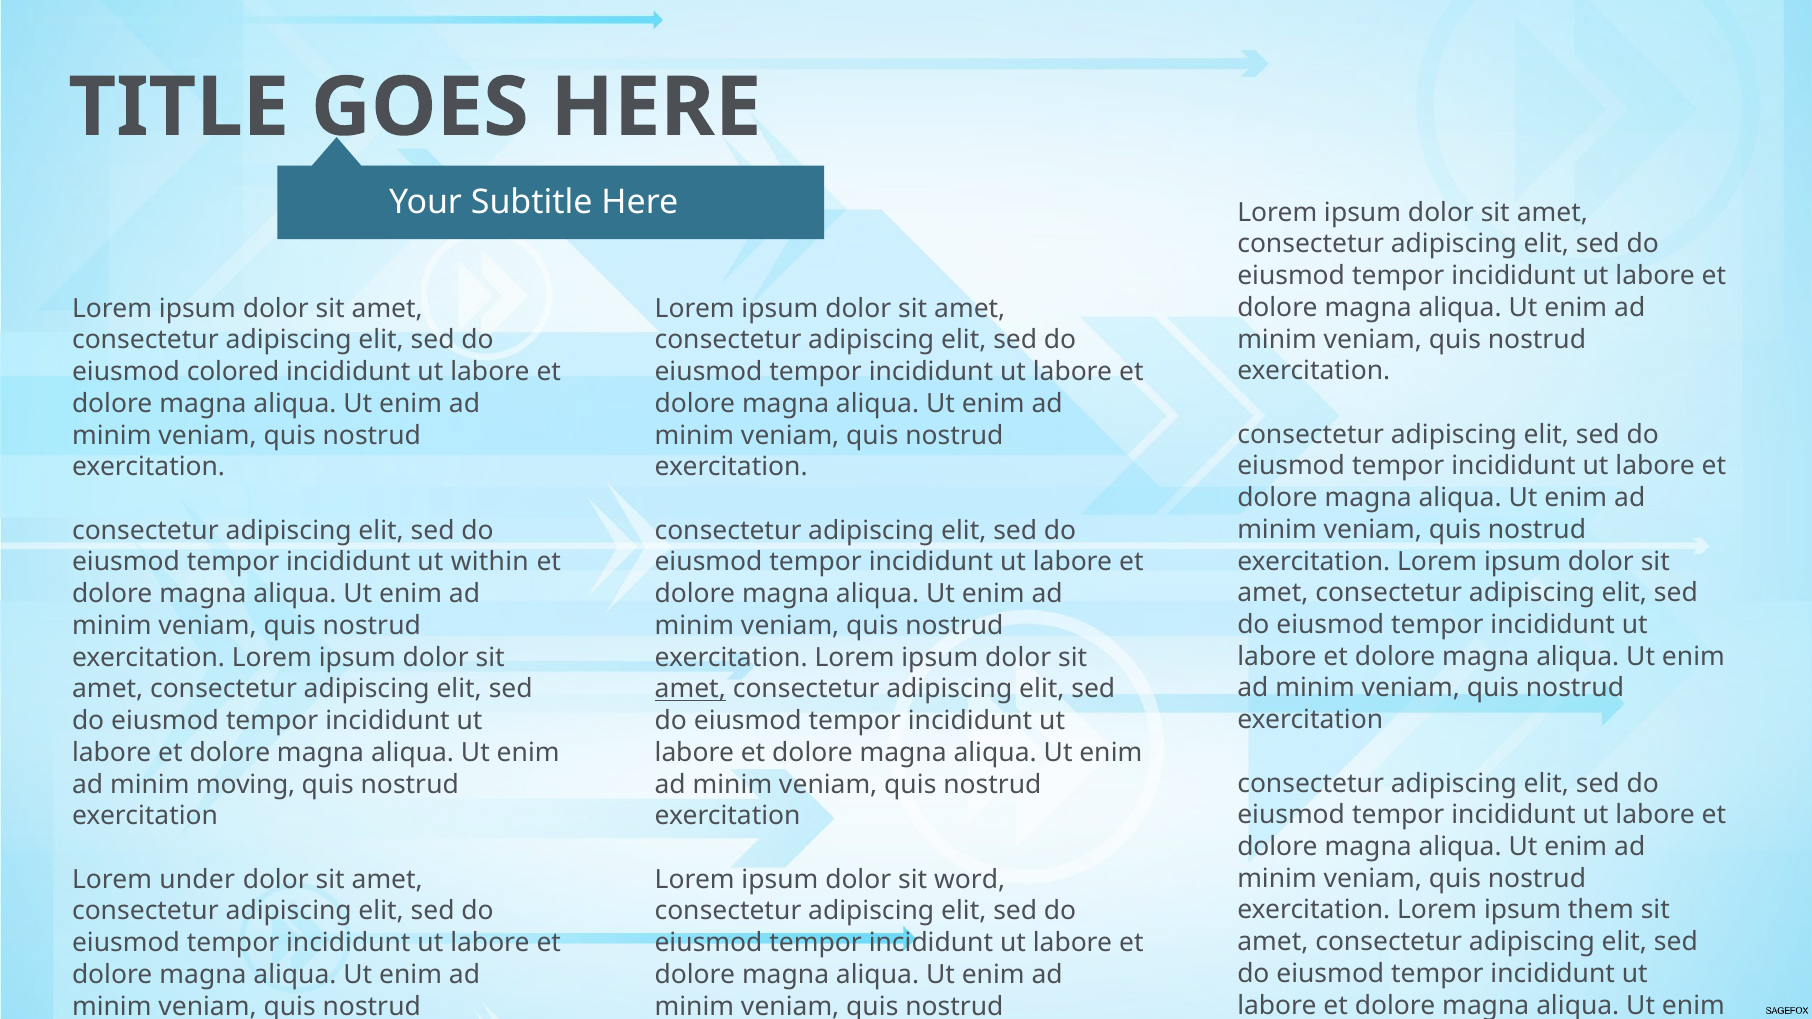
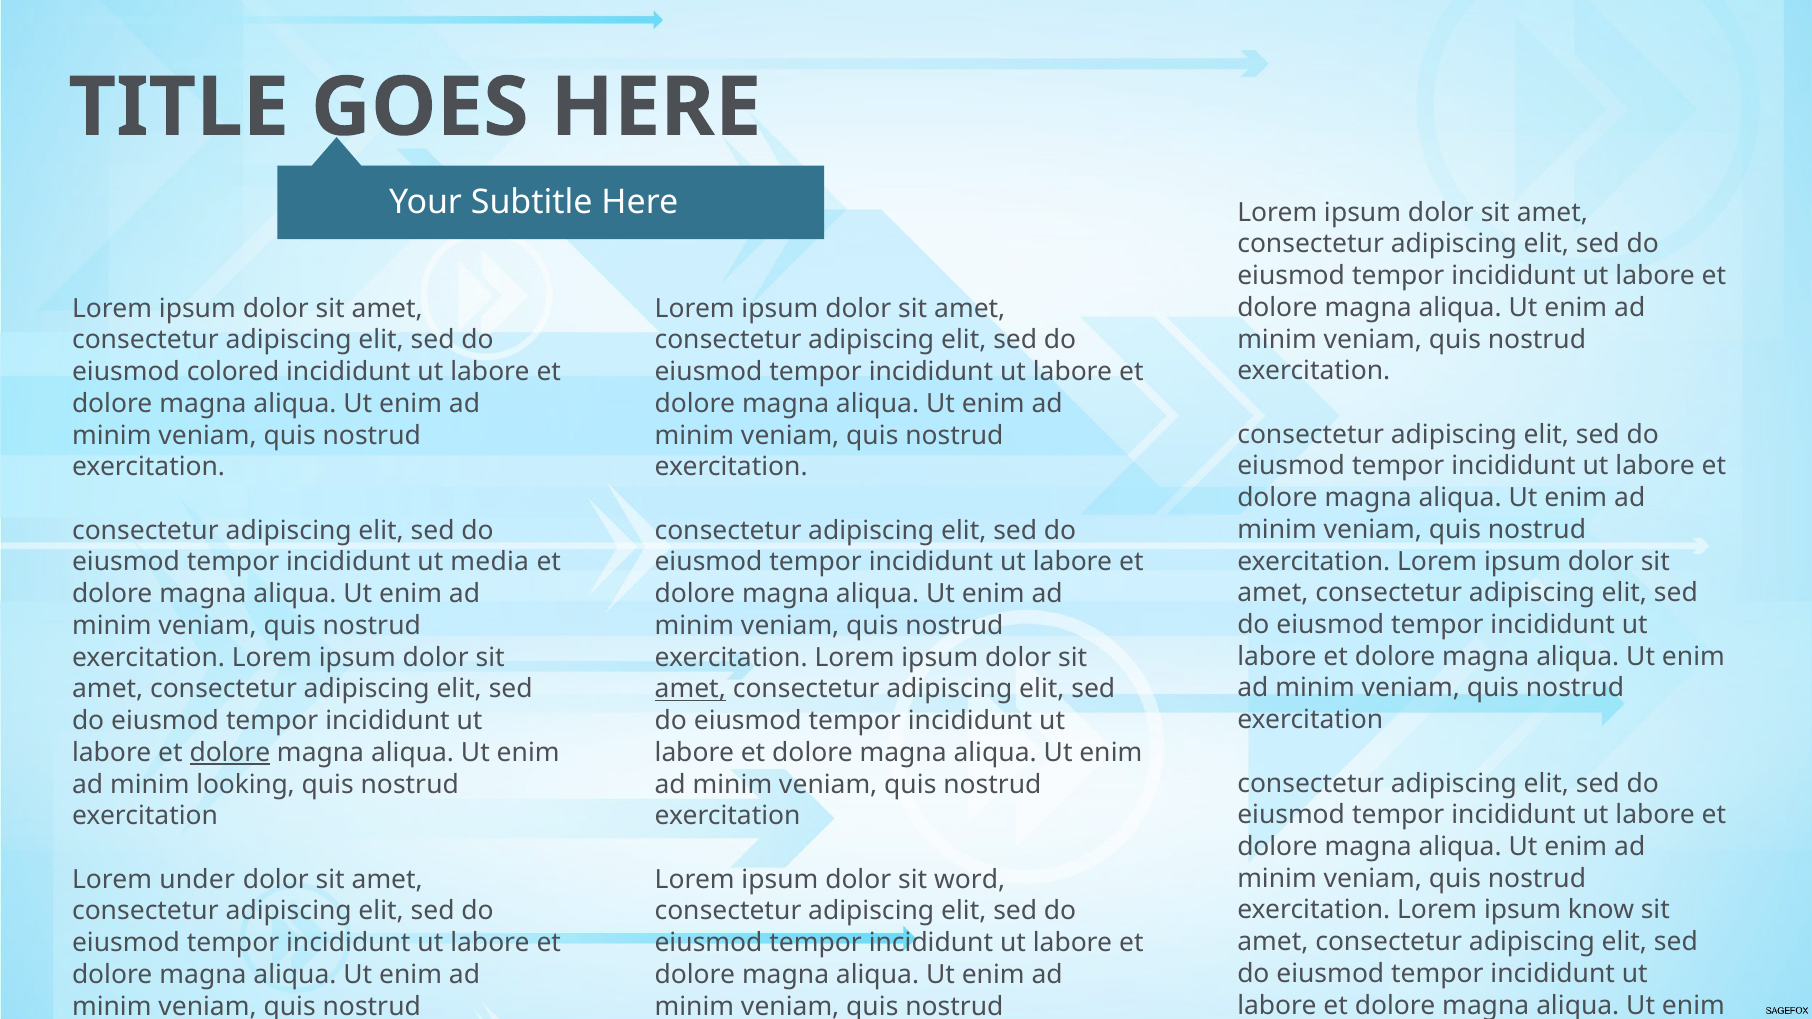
within: within -> media (490, 562)
dolore underline: none -> present (230, 753)
moving: moving -> looking (246, 784)
them: them -> know (1601, 910)
